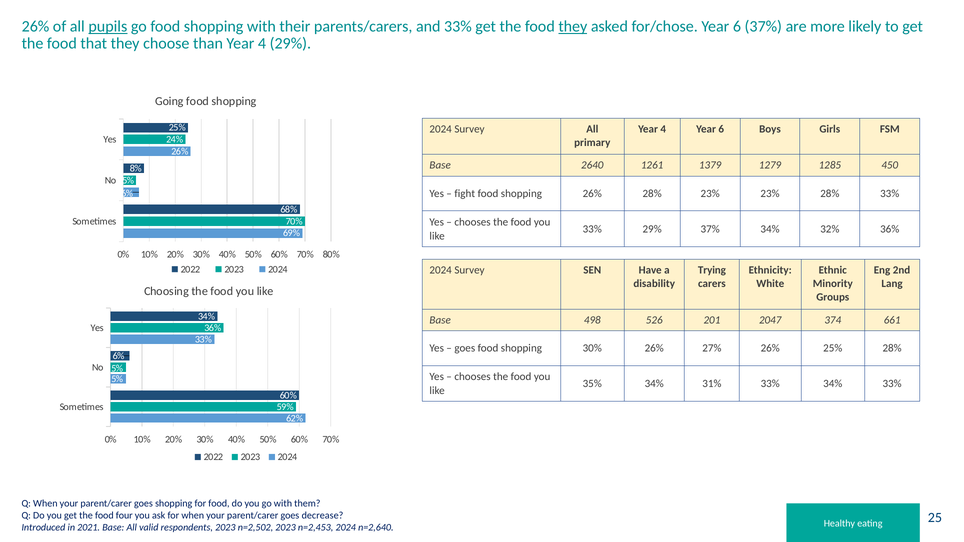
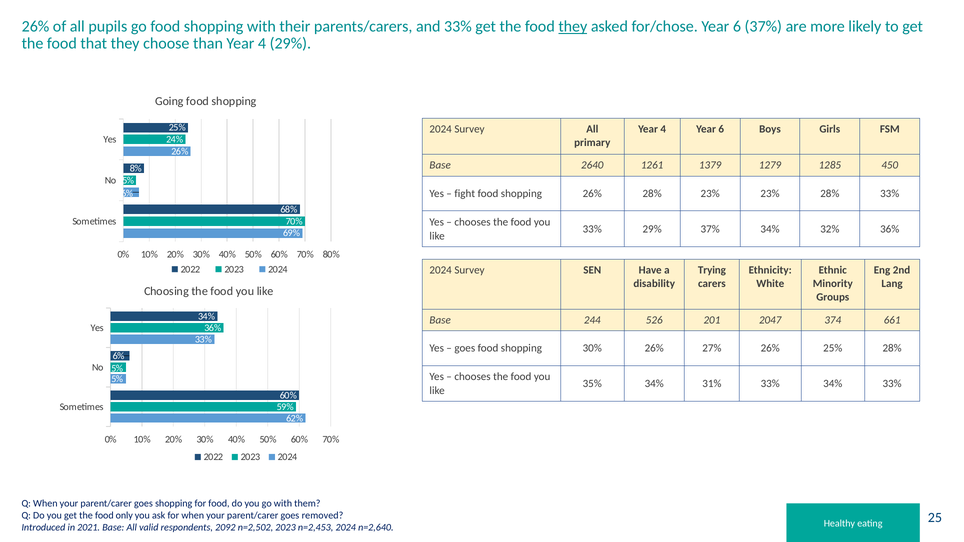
pupils underline: present -> none (108, 26)
498: 498 -> 244 (592, 320)
four: four -> only (124, 516)
decrease: decrease -> removed (322, 516)
respondents 2023: 2023 -> 2092 (225, 528)
